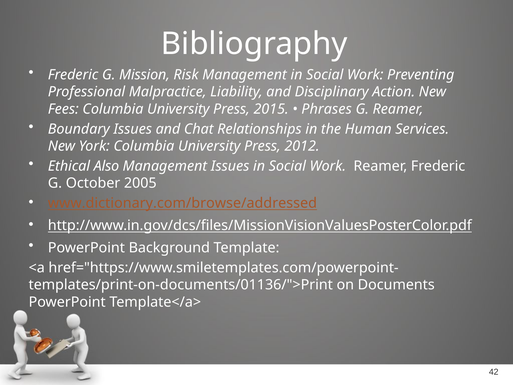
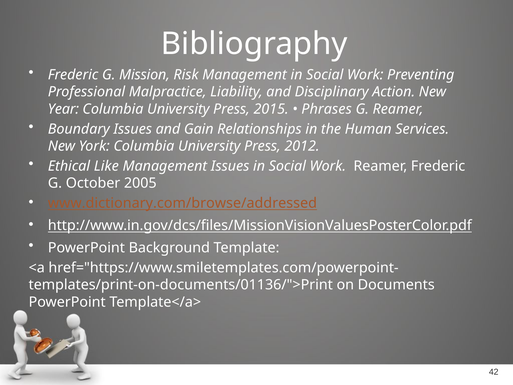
Fees: Fees -> Year (63, 109)
Chat: Chat -> Gain (199, 129)
Also: Also -> Like (106, 166)
